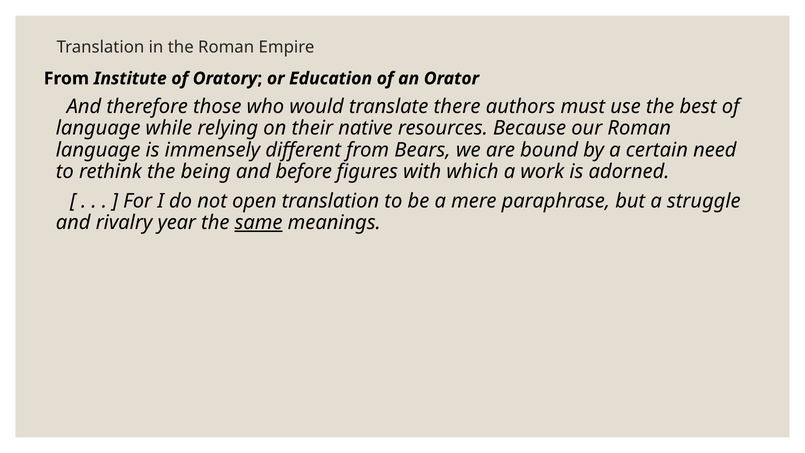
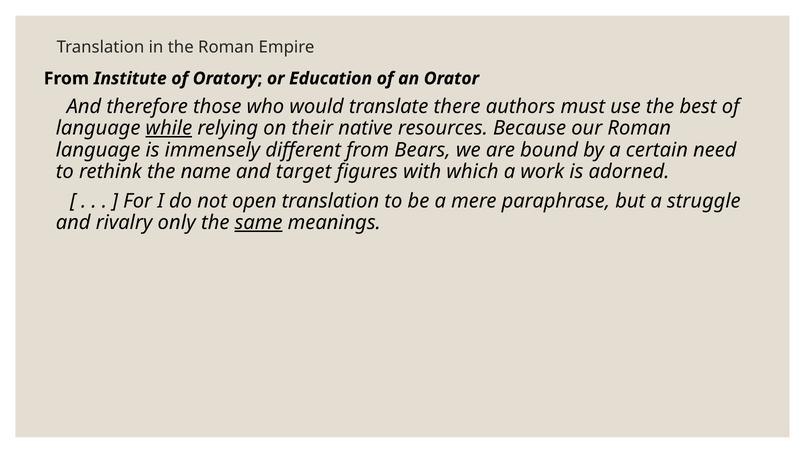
while underline: none -> present (169, 128)
being: being -> name (206, 172)
before: before -> target (304, 172)
year: year -> only (177, 223)
